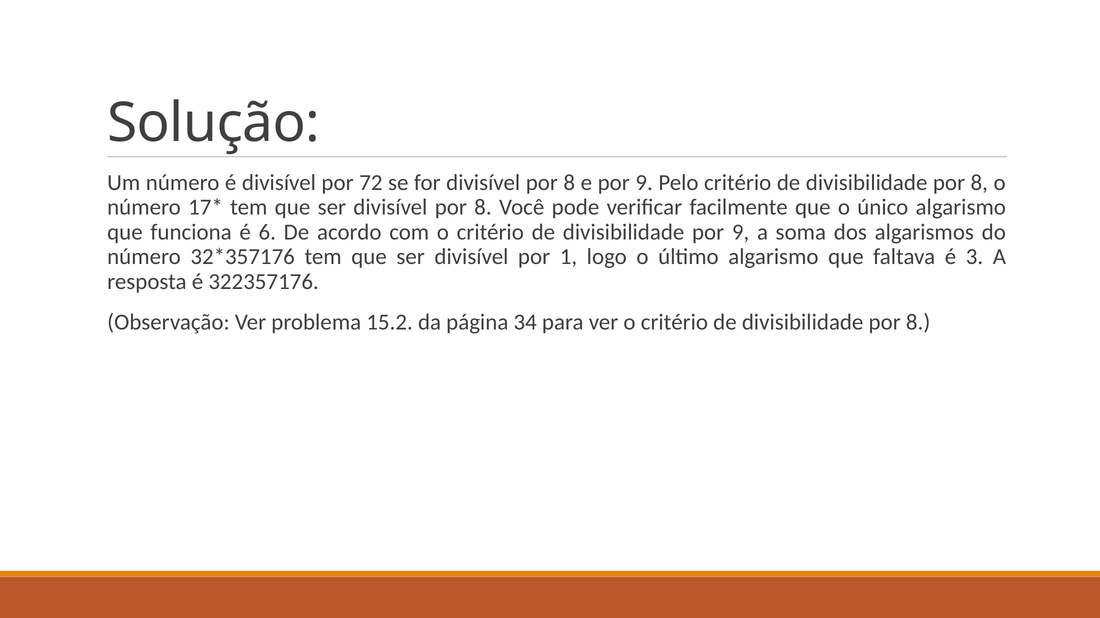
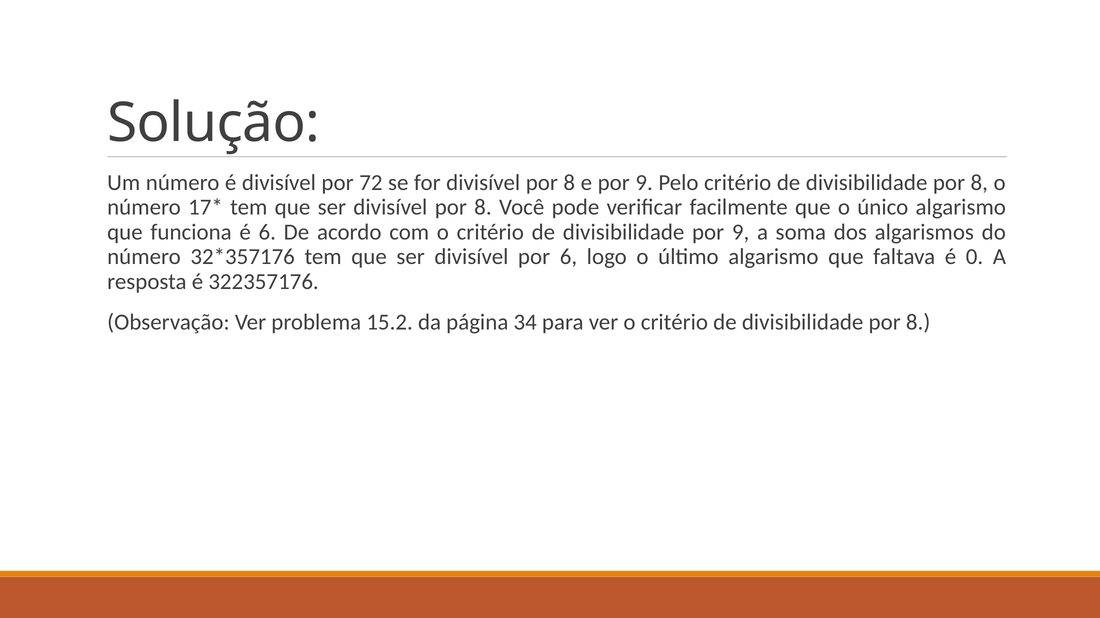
por 1: 1 -> 6 (568, 257)
3: 3 -> 0 (974, 257)
